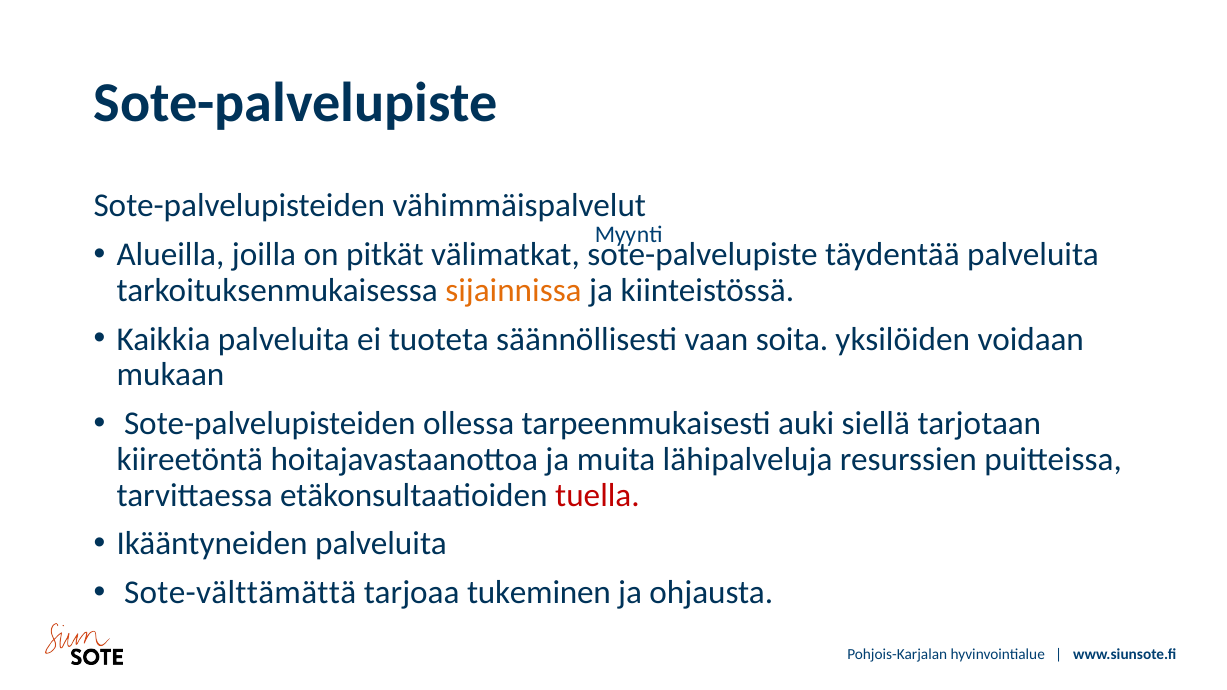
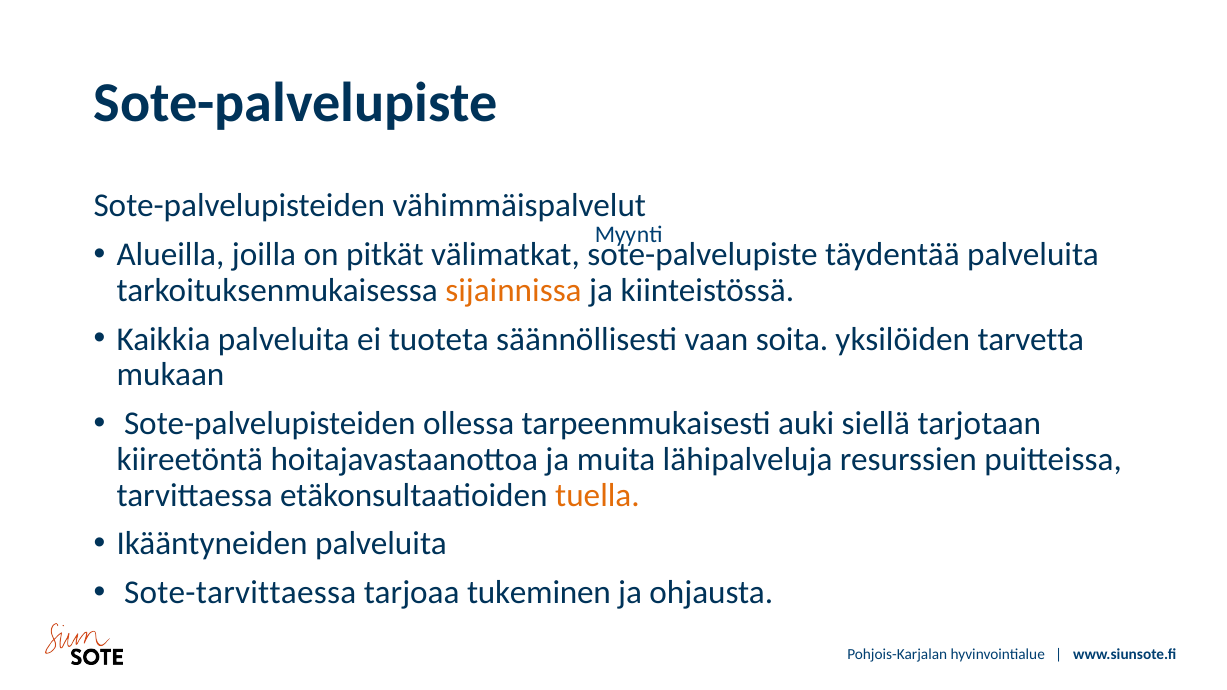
voidaan: voidaan -> tarvetta (1031, 339)
tuella colour: red -> orange (597, 495)
Sote-välttämättä: Sote-välttämättä -> Sote-tarvittaessa (240, 593)
